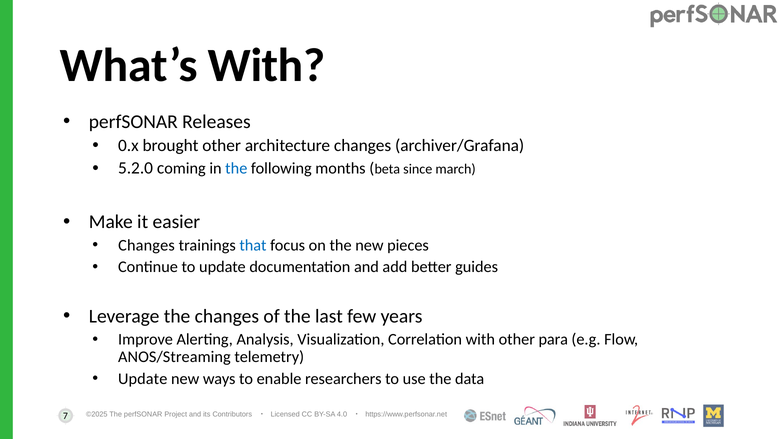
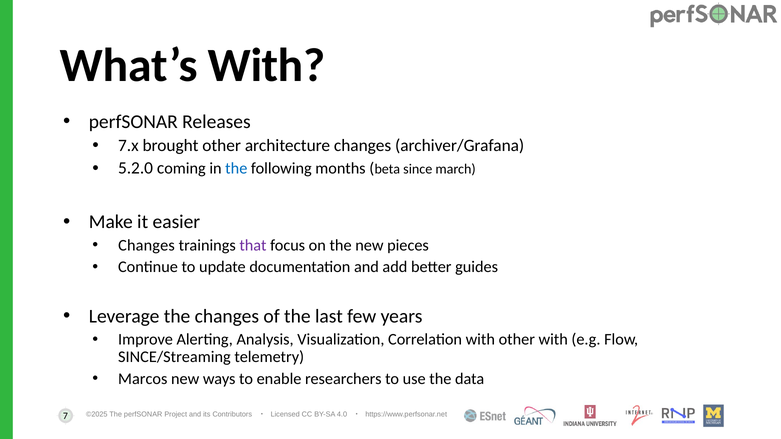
0.x: 0.x -> 7.x (128, 146)
that colour: blue -> purple (253, 246)
other para: para -> with (553, 340)
ANOS/Streaming: ANOS/Streaming -> SINCE/Streaming (174, 357)
Update: Update -> Marcos (143, 379)
